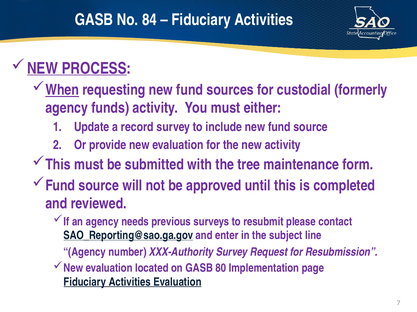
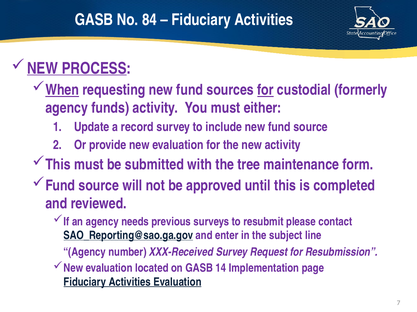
for underline: none -> present (265, 90)
XXX-Authority: XXX-Authority -> XXX-Received (181, 252)
80: 80 -> 14 (221, 269)
